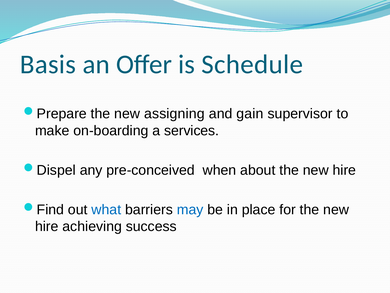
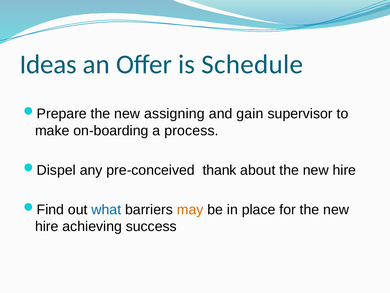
Basis: Basis -> Ideas (48, 64)
services: services -> process (192, 130)
when: when -> thank (220, 170)
may colour: blue -> orange (190, 209)
